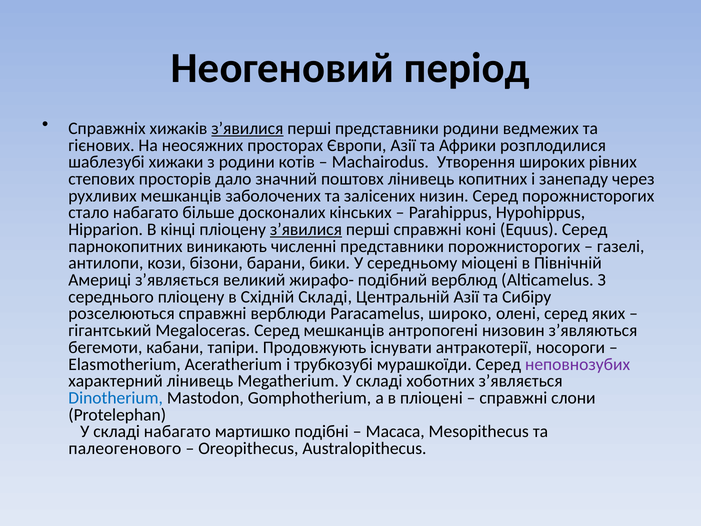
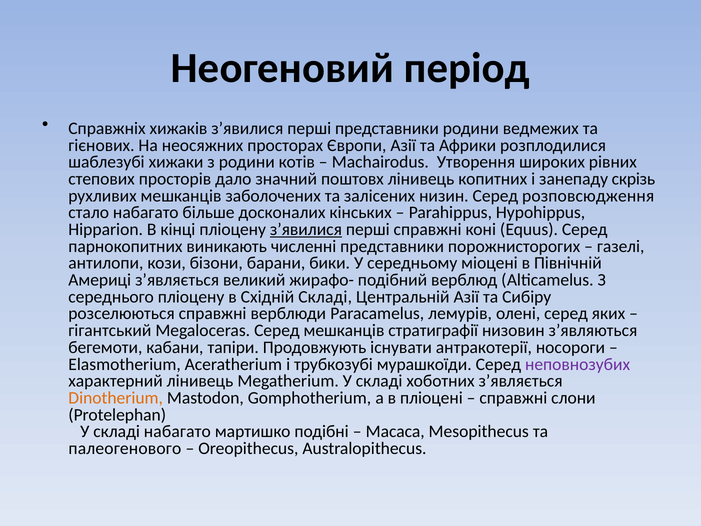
з’явилися underline: present -> none (247, 128)
через: через -> скрізь (633, 179)
Серед порожнисторогих: порожнисторогих -> розповсюдження (588, 196)
широко: широко -> лемурів (460, 314)
антропогені: антропогені -> стратиграфії (433, 330)
Dinotherium colour: blue -> orange (116, 398)
